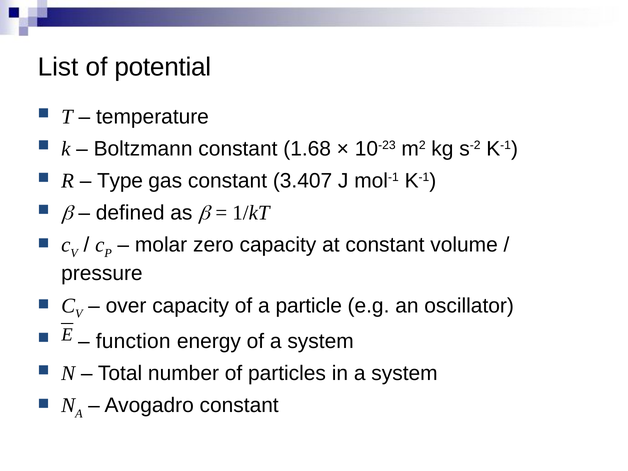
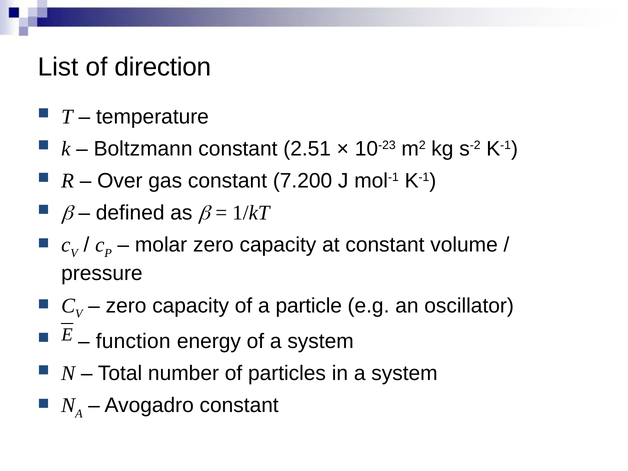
potential: potential -> direction (163, 67)
1.68: 1.68 -> 2.51 (307, 149)
Type: Type -> Over (120, 181)
3.407: 3.407 -> 7.200 (303, 181)
over: over -> zero (126, 306)
